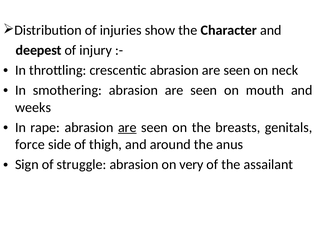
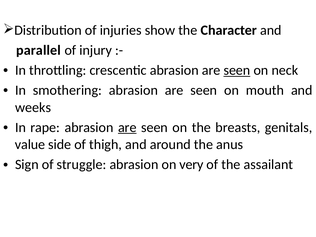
deepest: deepest -> parallel (38, 50)
seen underline: none -> present (237, 70)
force: force -> value (30, 145)
